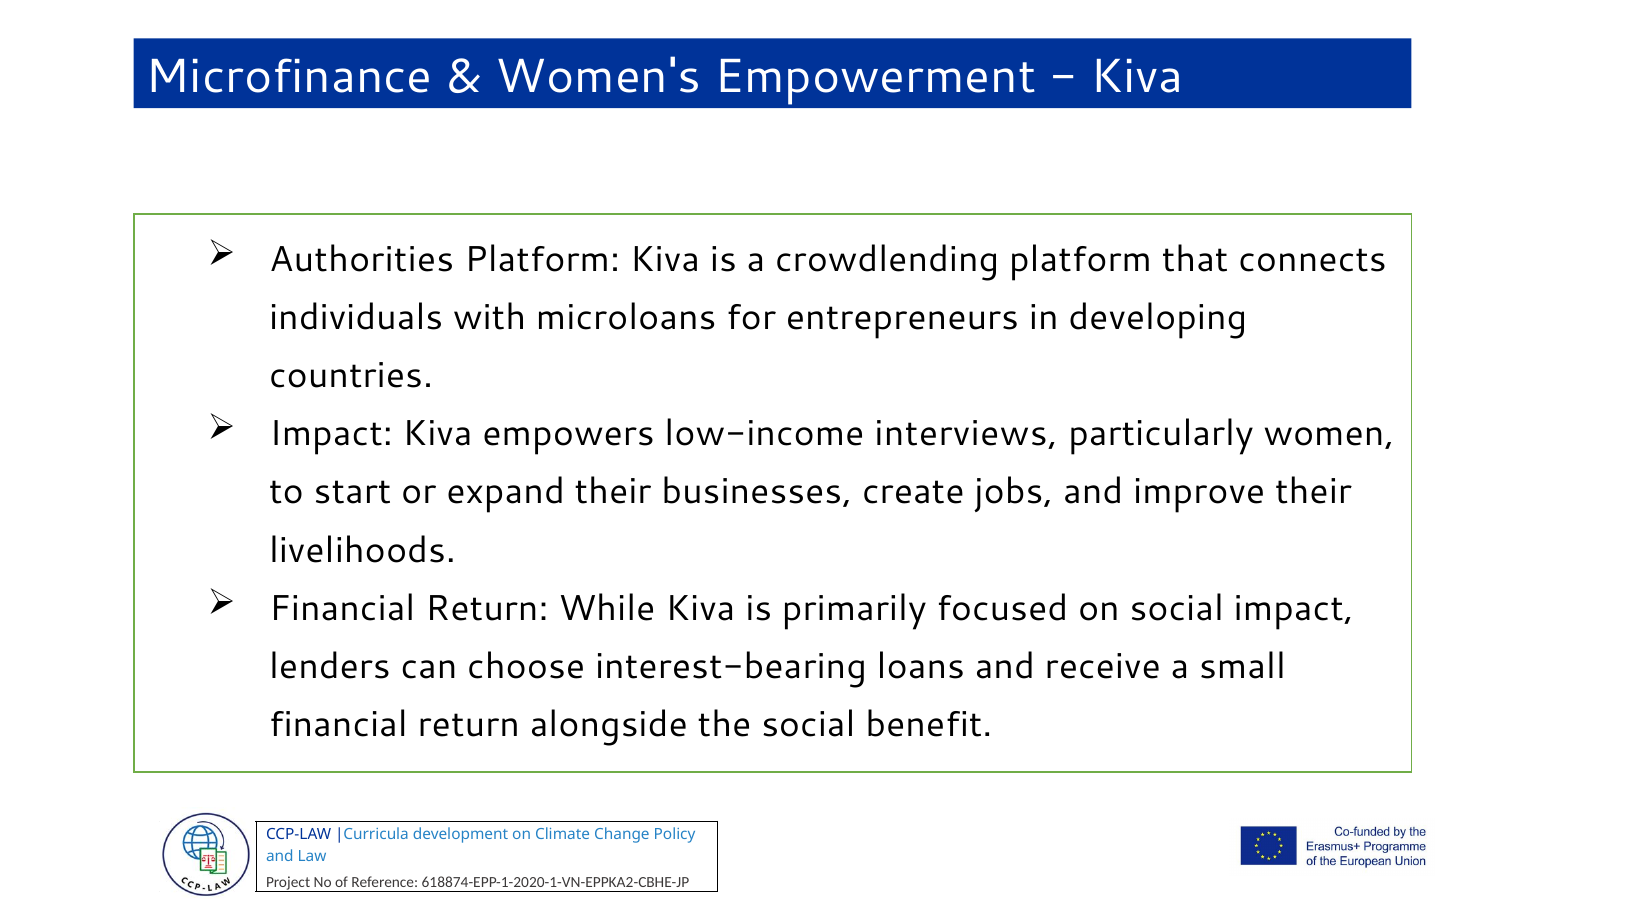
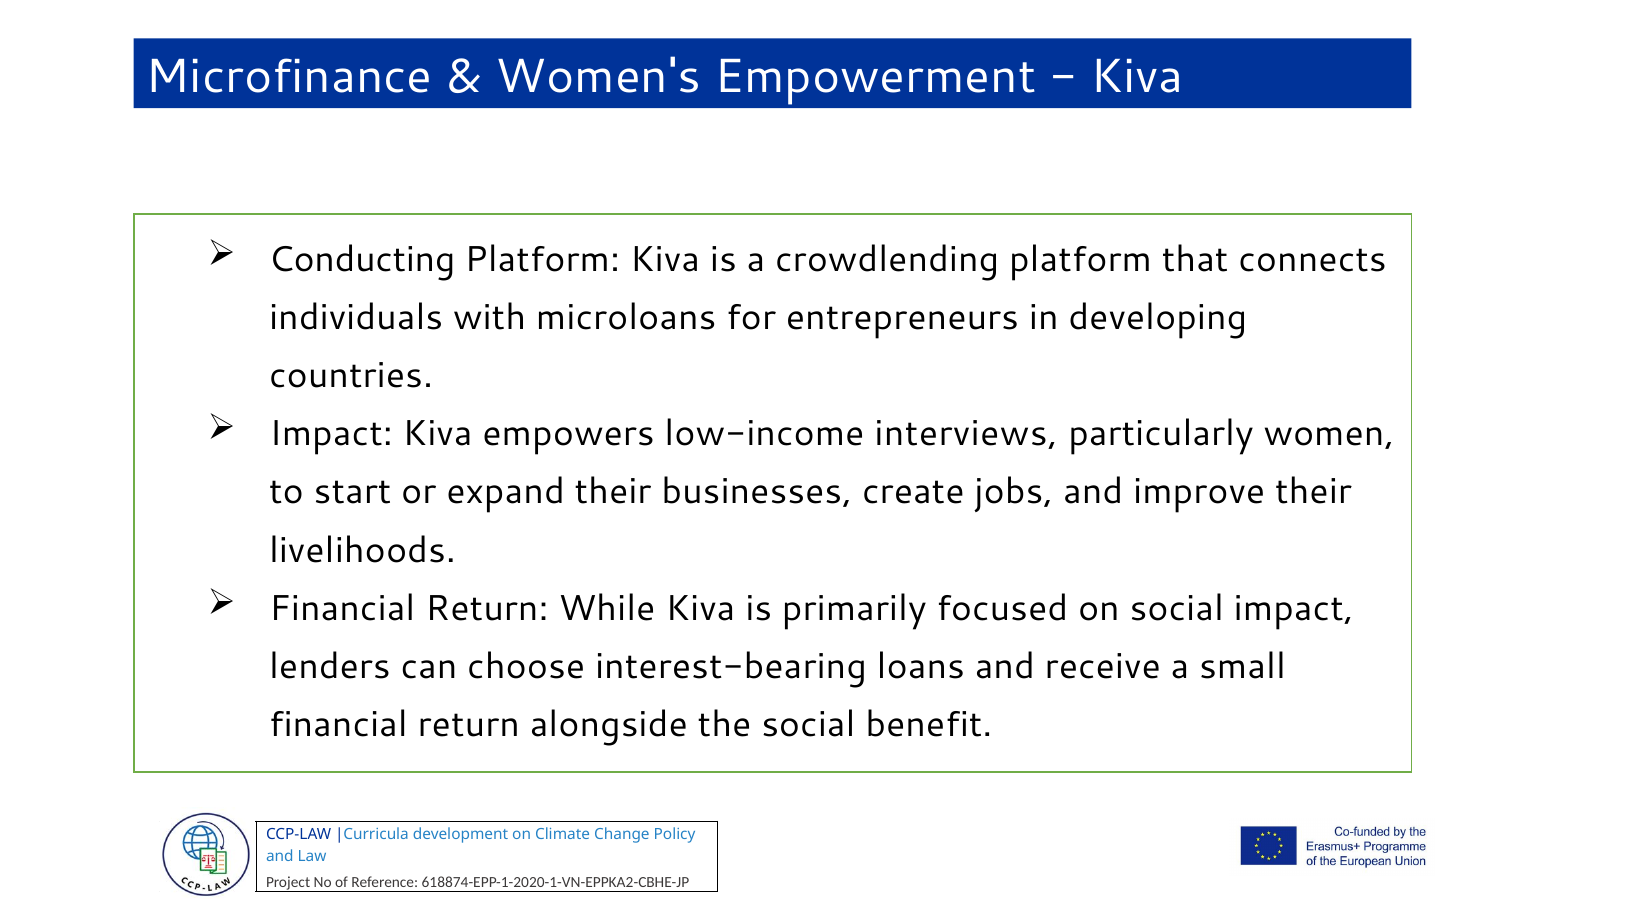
Authorities: Authorities -> Conducting (362, 260)
